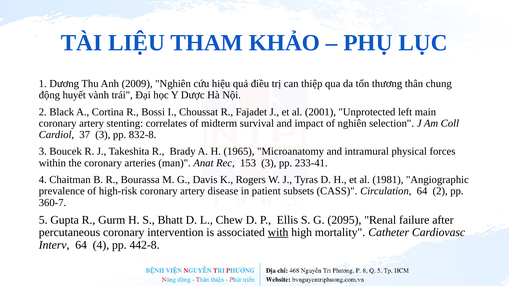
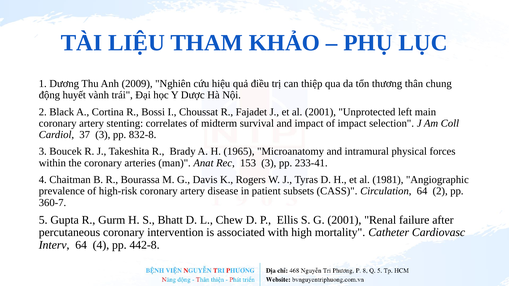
of nghiên: nghiên -> impact (352, 123)
G 2095: 2095 -> 2001 (344, 220)
with underline: present -> none (278, 233)
